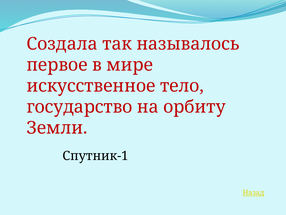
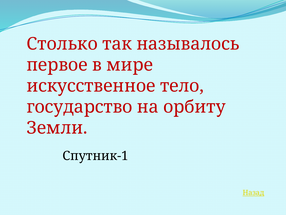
Создала: Создала -> Столько (62, 44)
